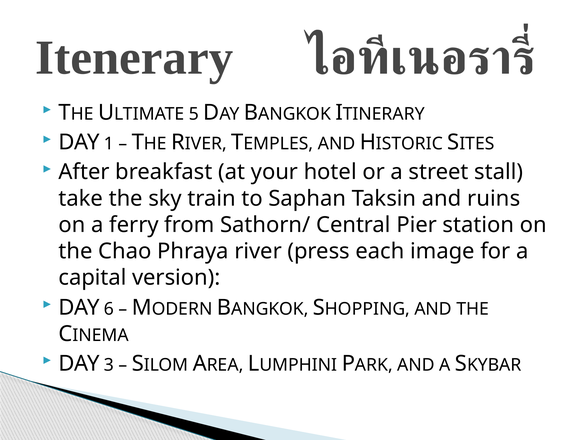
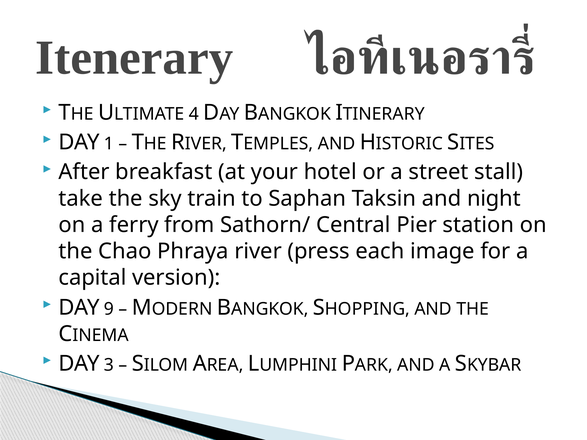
5: 5 -> 4 (194, 114)
ruins: ruins -> night (494, 199)
6: 6 -> 9 (109, 309)
